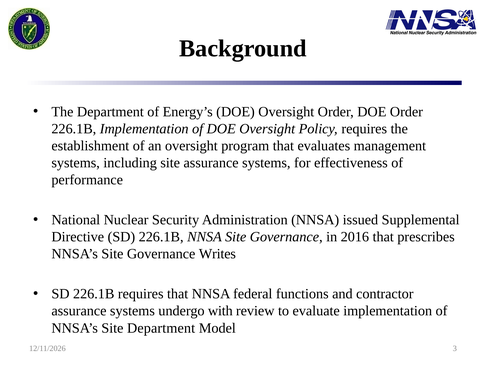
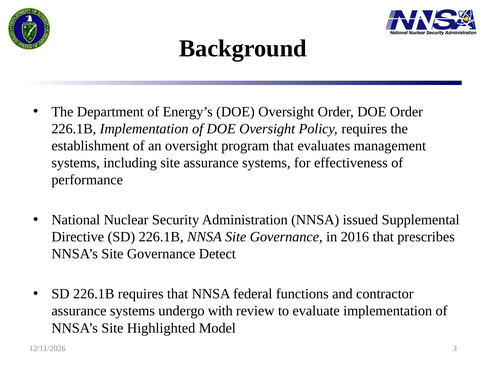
Writes: Writes -> Detect (217, 254)
Site Department: Department -> Highlighted (161, 328)
